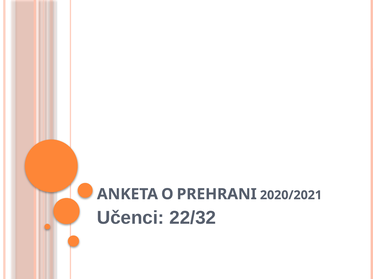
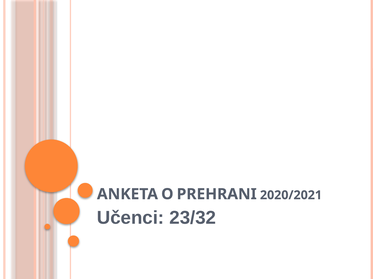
22/32: 22/32 -> 23/32 (193, 218)
